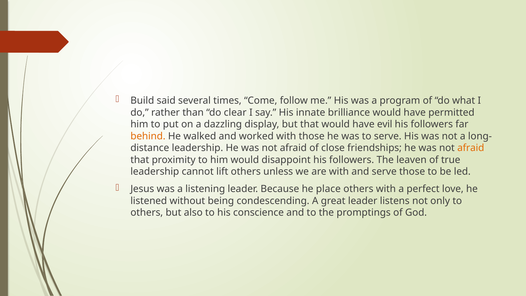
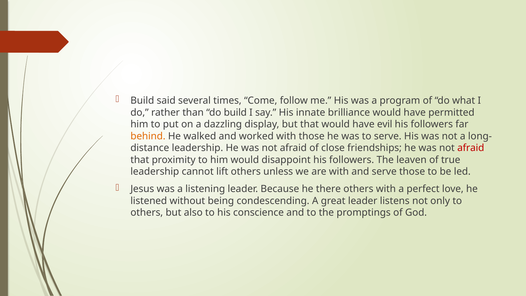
do clear: clear -> build (235, 112)
afraid colour: orange -> red (471, 148)
place: place -> there (328, 189)
